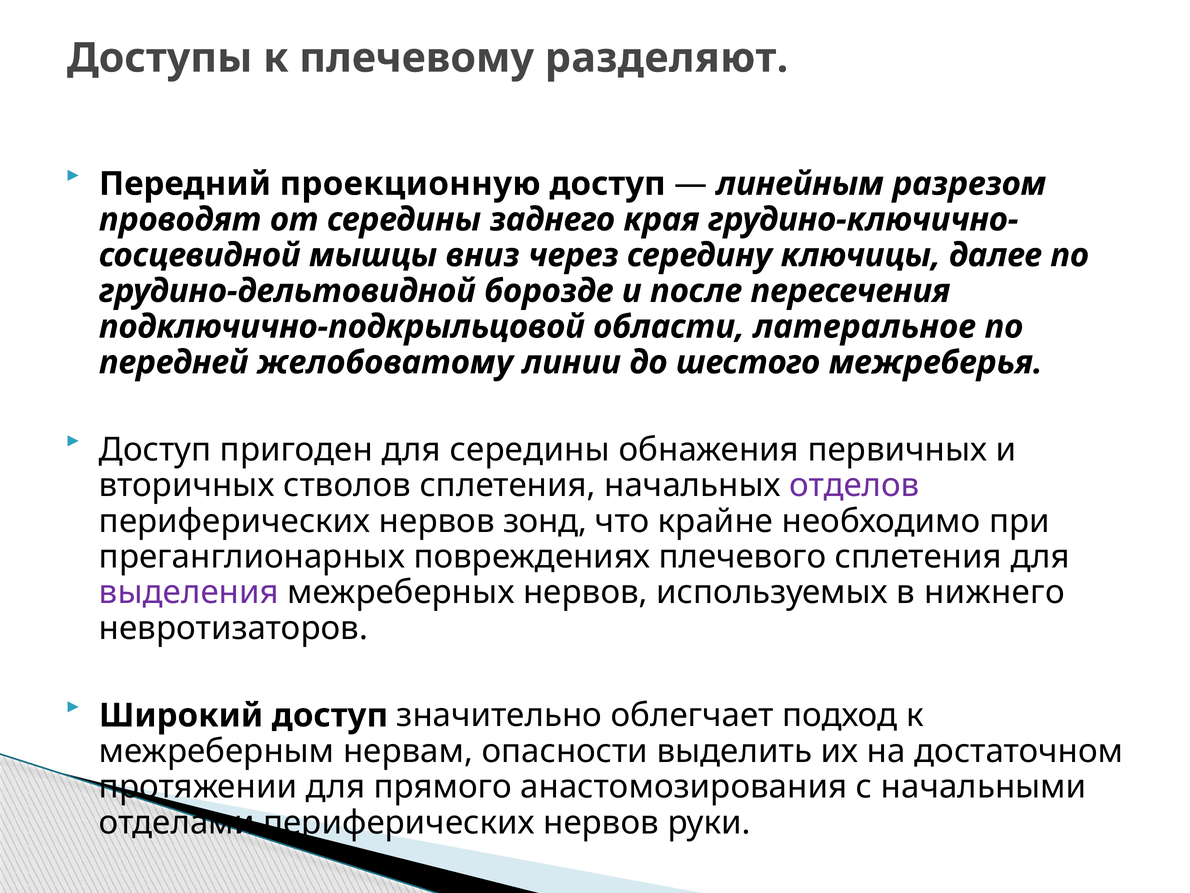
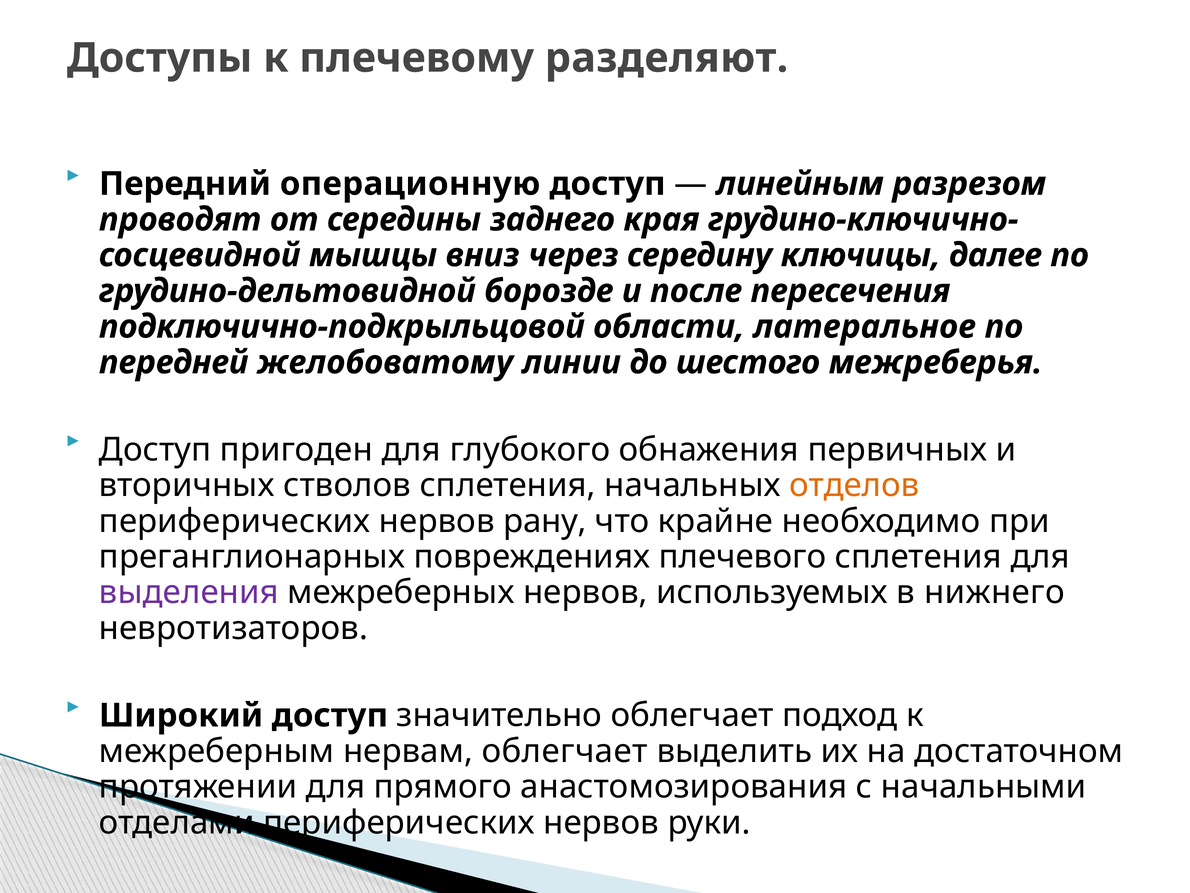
проекционную: проекционную -> операционную (410, 184)
для середины: середины -> глубокого (530, 449)
отделов colour: purple -> orange (854, 485)
зонд: зонд -> рану (545, 521)
нервам опасности: опасности -> облегчает (565, 751)
